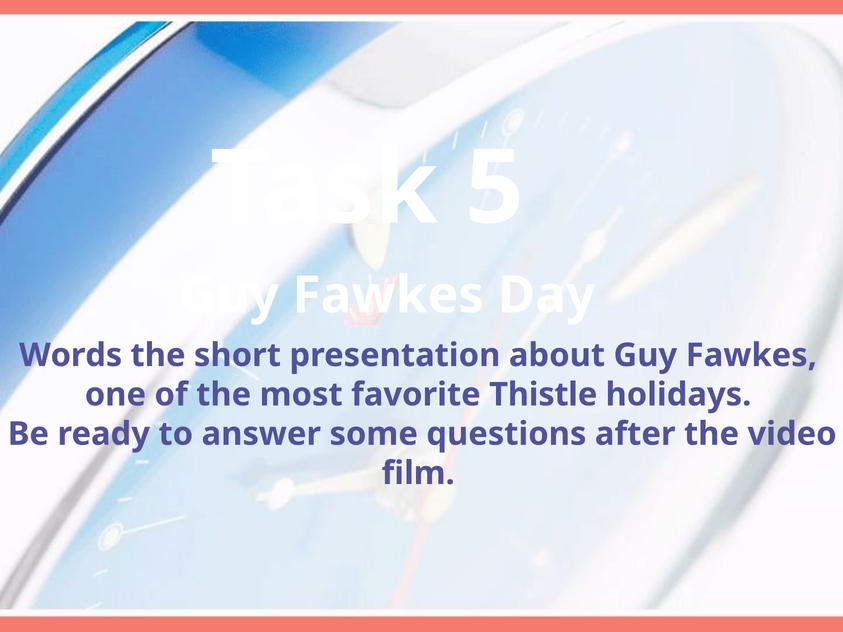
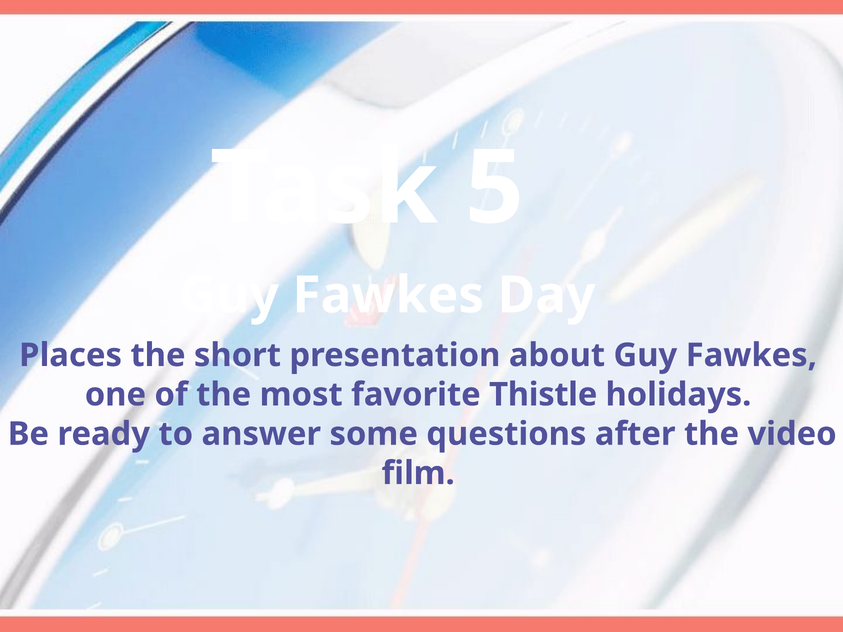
Words: Words -> Places (71, 355)
